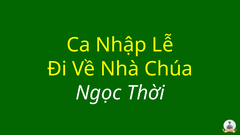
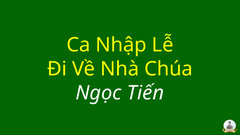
Thời: Thời -> Tiến (145, 93)
